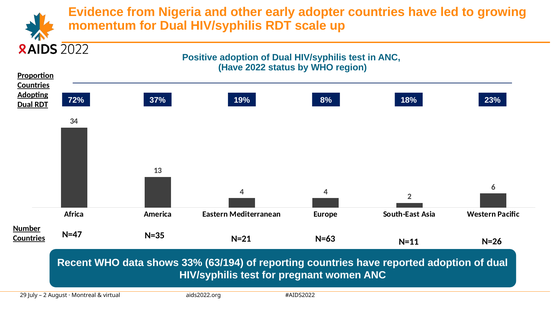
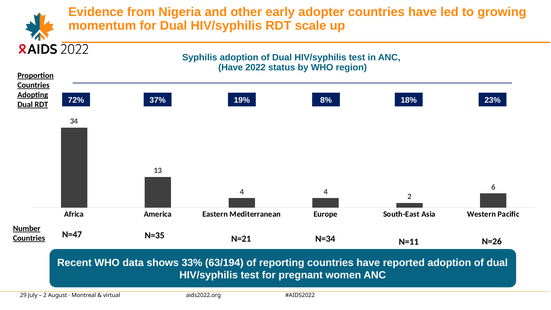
Positive: Positive -> Syphilis (200, 58)
N=63: N=63 -> N=34 (325, 239)
